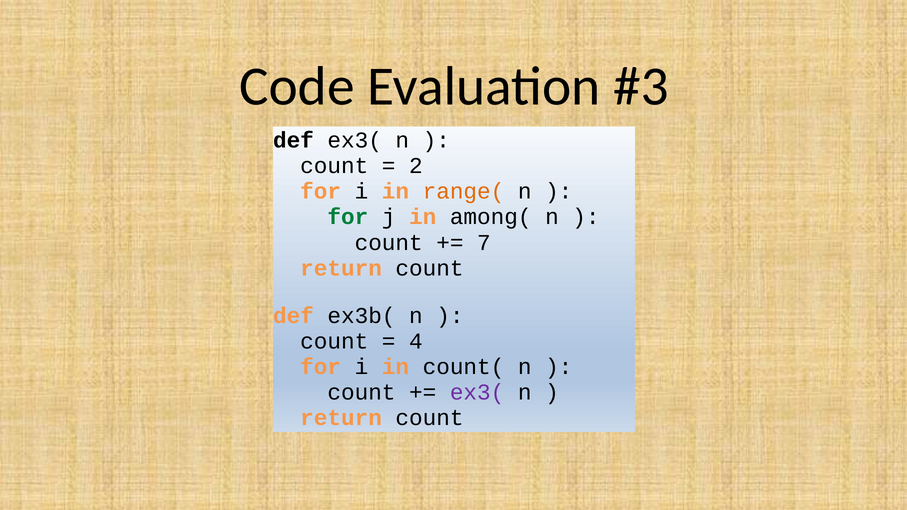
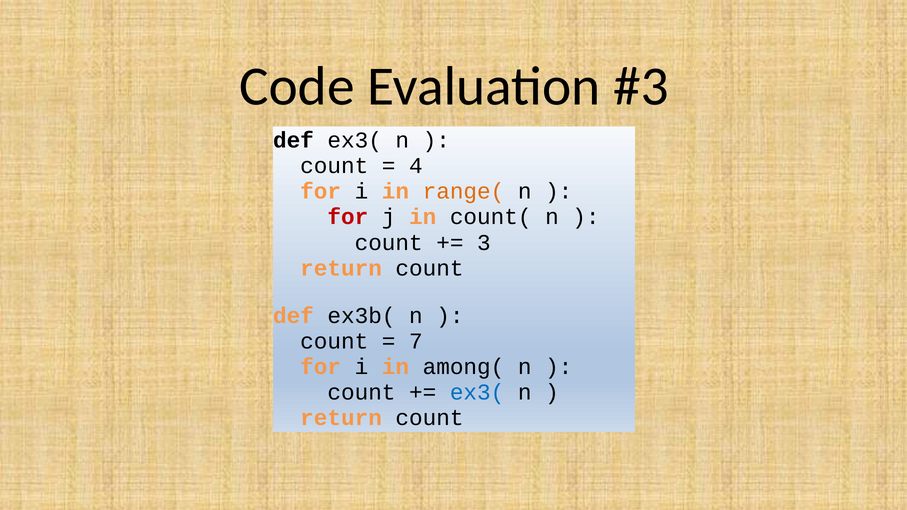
2: 2 -> 4 (416, 166)
for colour: green -> red (348, 217)
among(: among( -> count( (491, 217)
7: 7 -> 3 (484, 243)
4: 4 -> 7 (416, 341)
count(: count( -> among( (463, 367)
ex3( colour: purple -> blue (477, 393)
